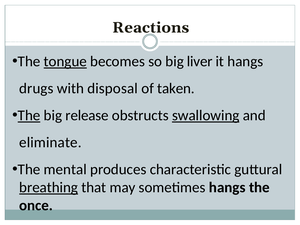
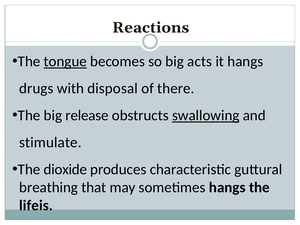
liver: liver -> acts (200, 62)
taken: taken -> there (176, 89)
The underline: present -> none (29, 116)
eliminate: eliminate -> stimulate (50, 143)
mental: mental -> dioxide (65, 170)
breathing underline: present -> none (49, 188)
once: once -> lifeis (36, 206)
